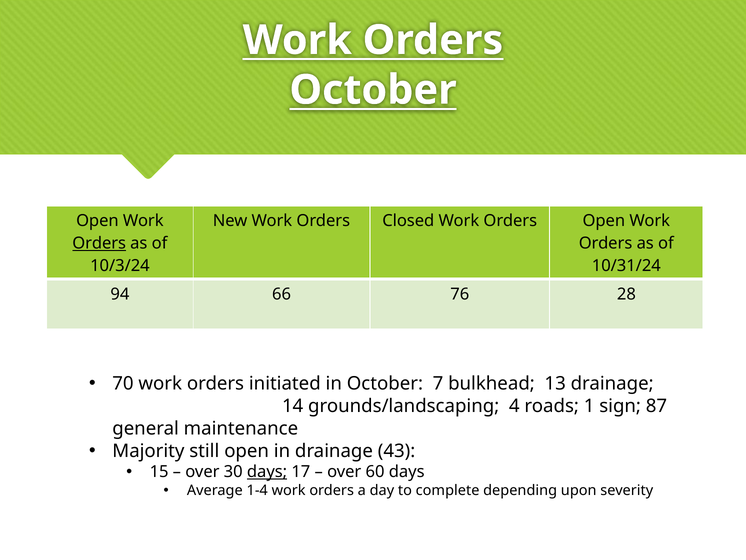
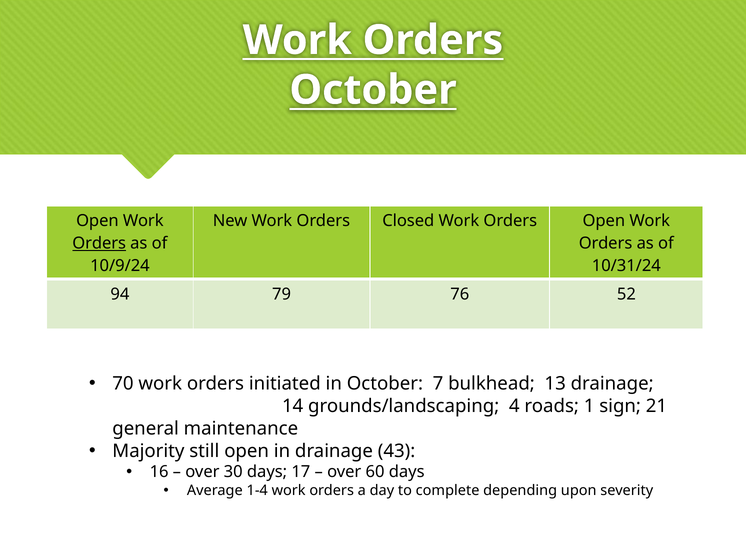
10/3/24: 10/3/24 -> 10/9/24 (120, 266)
66: 66 -> 79 (282, 294)
28: 28 -> 52 (626, 294)
87: 87 -> 21 (657, 406)
15: 15 -> 16 (159, 472)
days underline: present -> none (267, 472)
